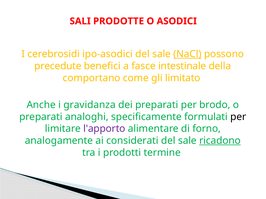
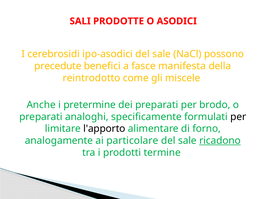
NaCl underline: present -> none (187, 54)
intestinale: intestinale -> manifesta (182, 66)
comportano: comportano -> reintrodotto (92, 78)
limitato: limitato -> miscele (183, 78)
gravidanza: gravidanza -> pretermine (90, 105)
l'apporto colour: purple -> black (104, 129)
considerati: considerati -> particolare (132, 141)
